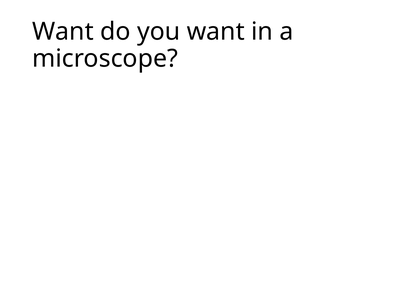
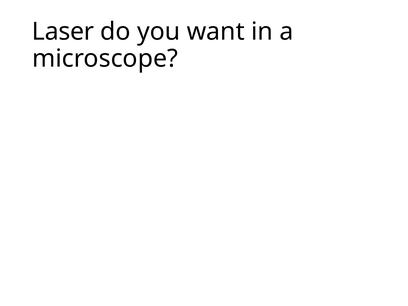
Want: Want -> Laser (63, 32)
